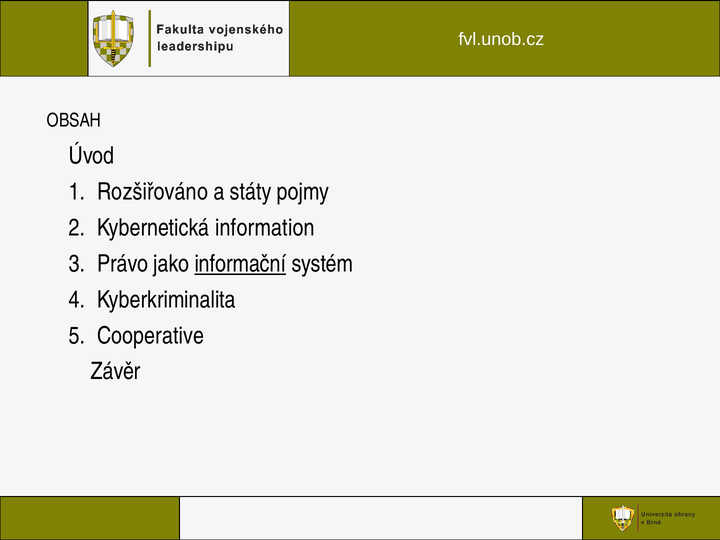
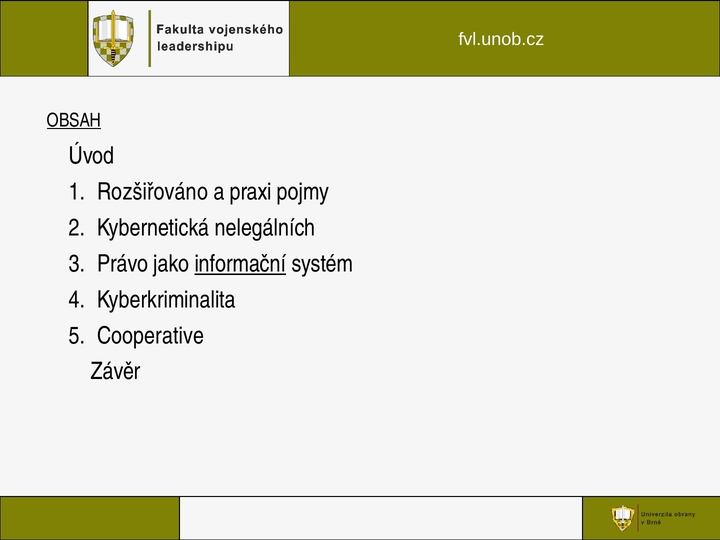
OBSAH underline: none -> present (74, 120)
státy: státy -> praxi (251, 192)
information: information -> nelegálních (265, 228)
